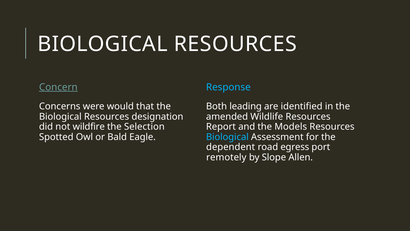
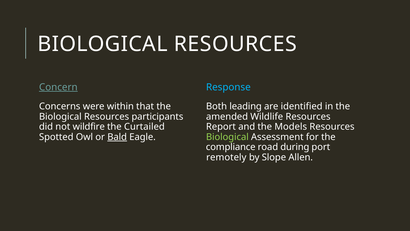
would: would -> within (120, 106)
designation: designation -> participants (157, 116)
Selection: Selection -> Curtailed (144, 127)
Bald underline: none -> present (117, 137)
Biological colour: light blue -> light green (227, 137)
dependent: dependent -> compliance (231, 147)
egress: egress -> during (295, 147)
